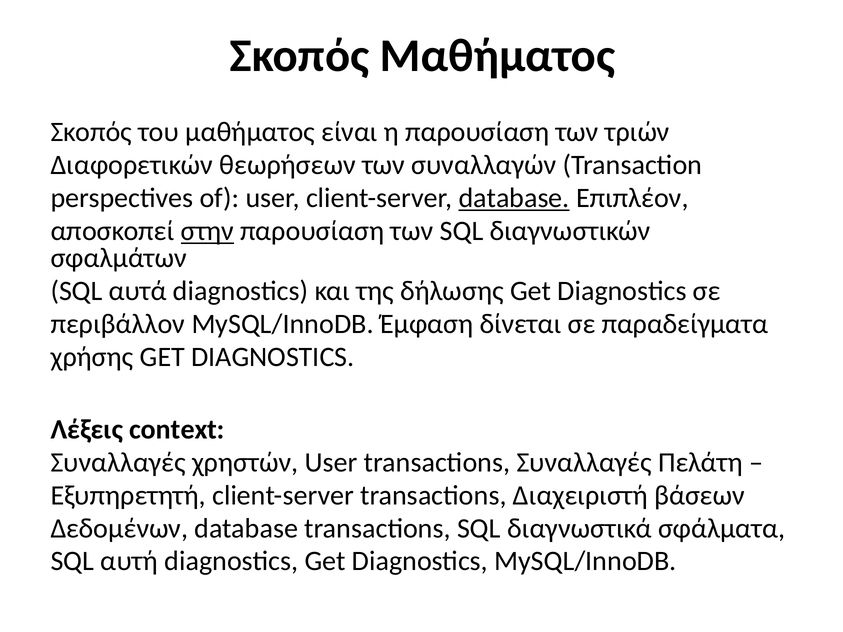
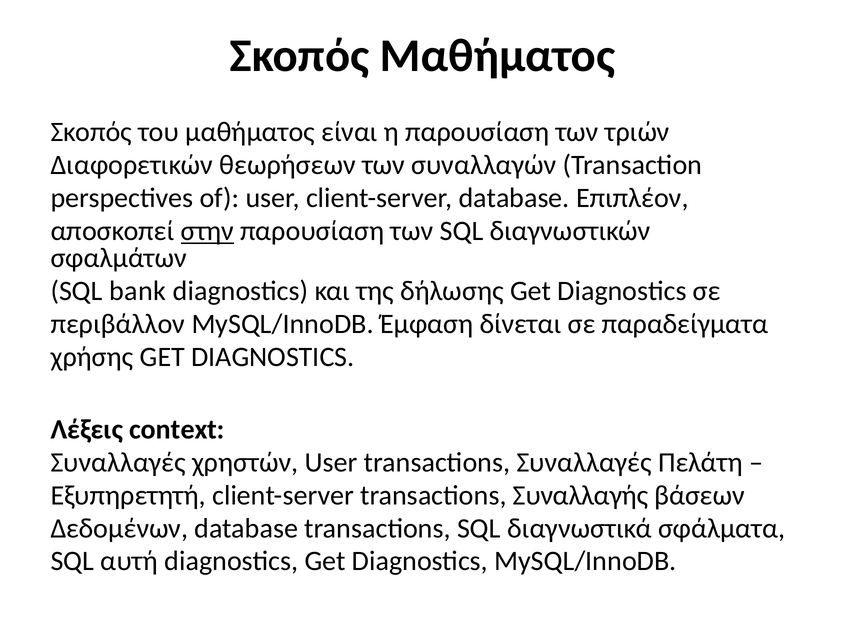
database underline: present -> none (514, 198)
αυτά: αυτά -> bank (138, 291)
Διαχειριστή: Διαχειριστή -> Συναλλαγής (581, 496)
